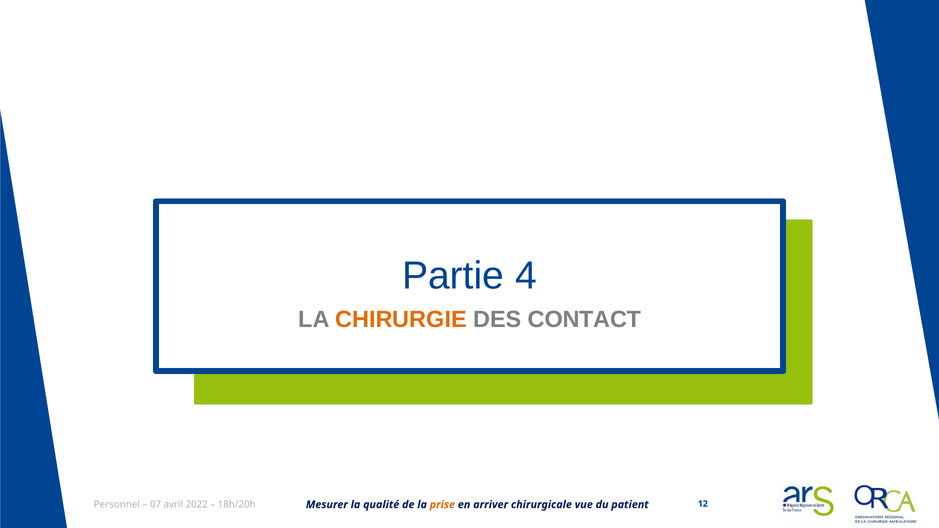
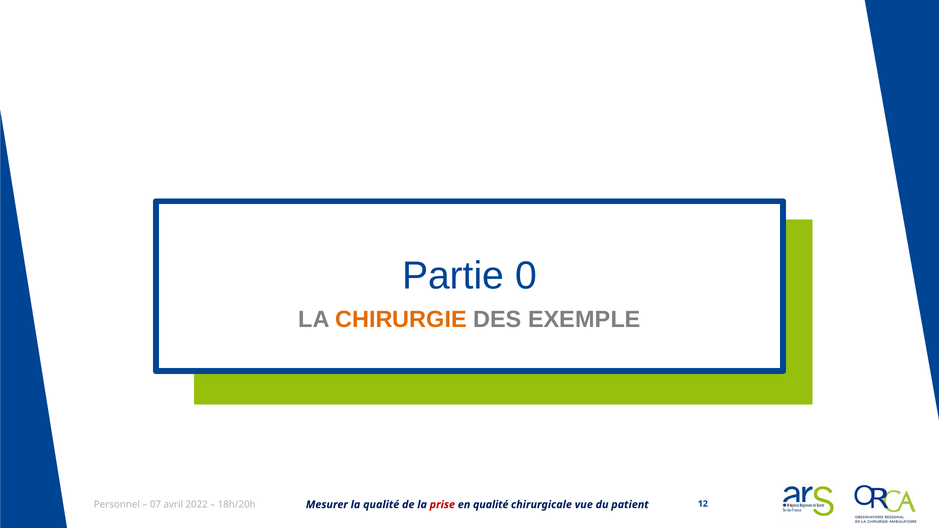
4: 4 -> 0 (526, 276)
CONTACT: CONTACT -> EXEMPLE (584, 319)
prise colour: orange -> red (442, 505)
en arriver: arriver -> qualité (491, 505)
